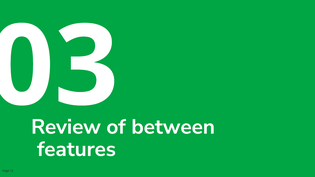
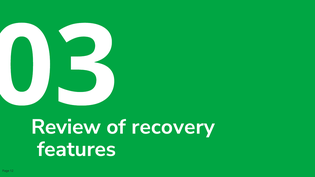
between: between -> recovery (173, 127)
